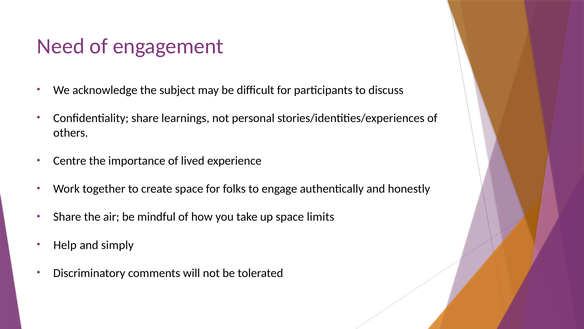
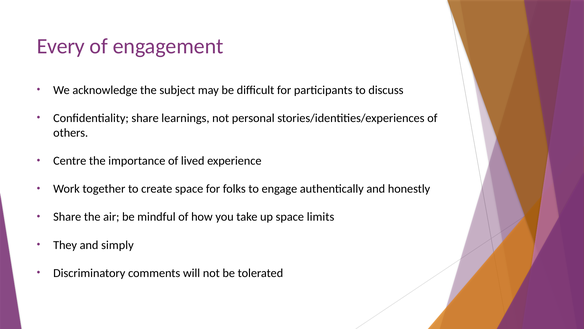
Need: Need -> Every (61, 46)
Help: Help -> They (65, 245)
